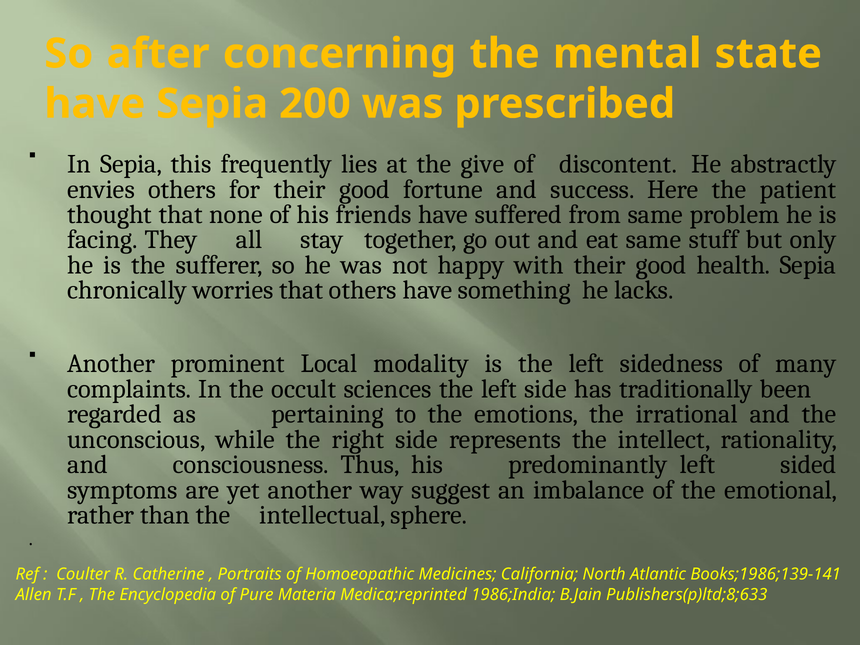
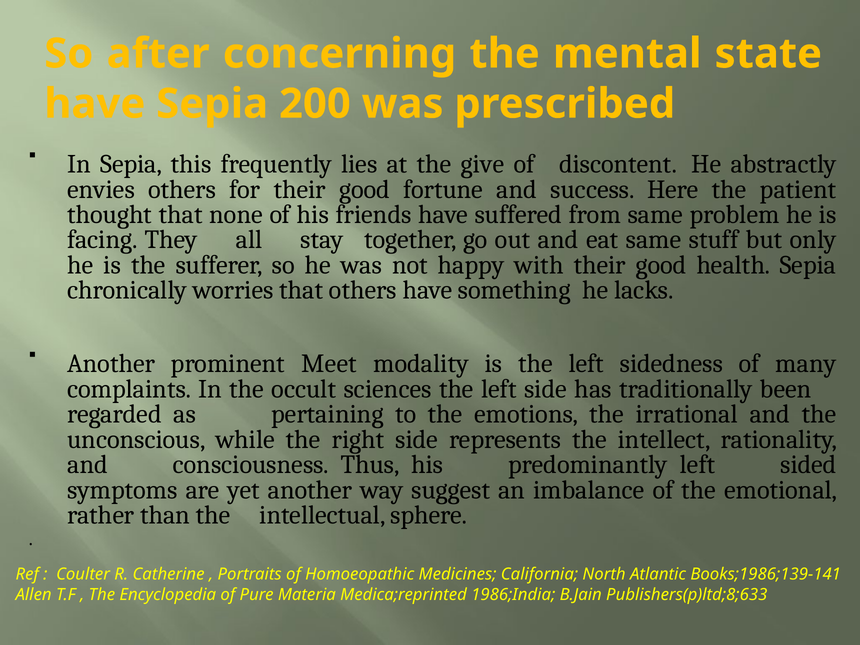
Local: Local -> Meet (329, 364)
